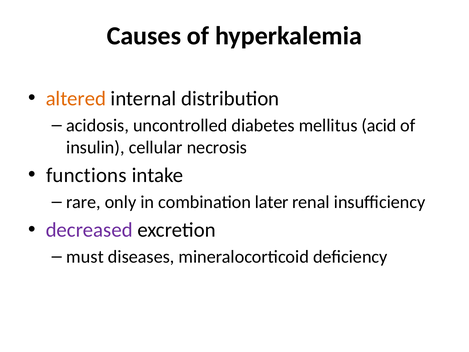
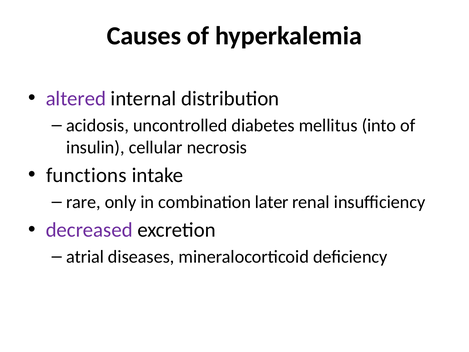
altered colour: orange -> purple (76, 98)
acid: acid -> into (379, 125)
must: must -> atrial (85, 257)
